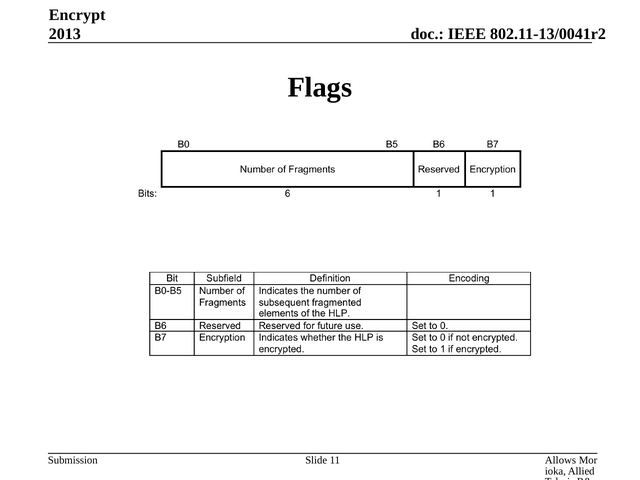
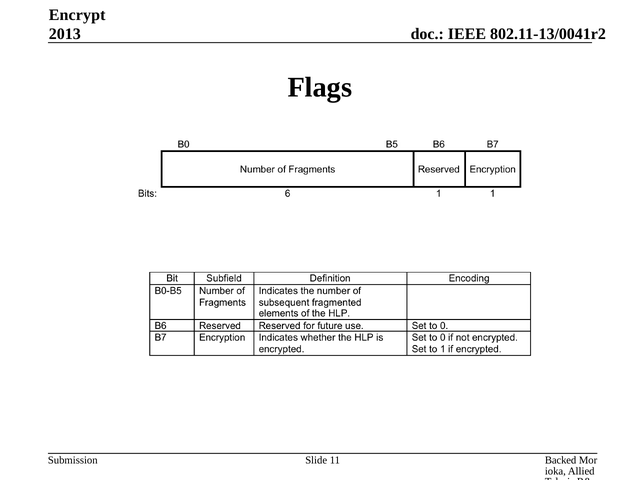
Allows: Allows -> Backed (561, 460)
